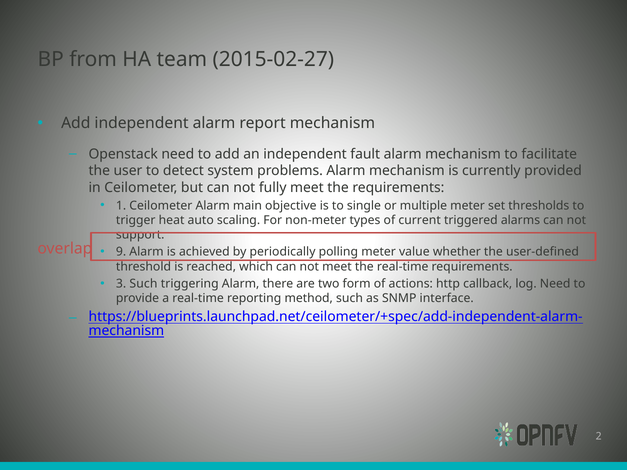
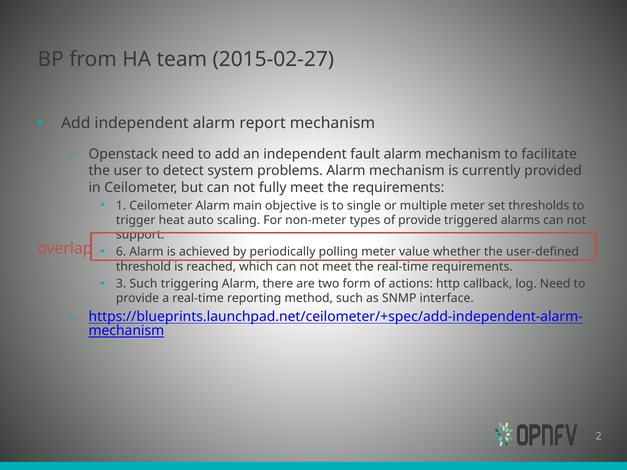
of current: current -> provide (420, 220)
9: 9 -> 6 (121, 252)
